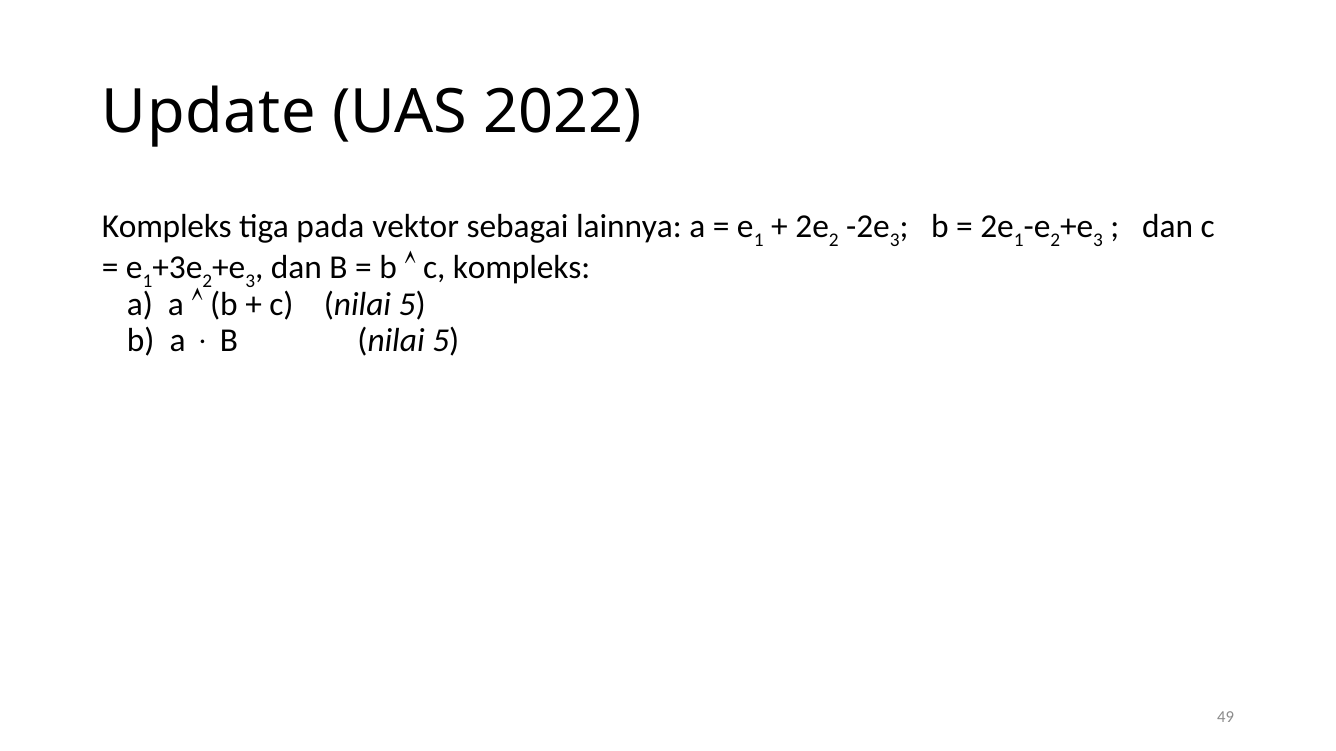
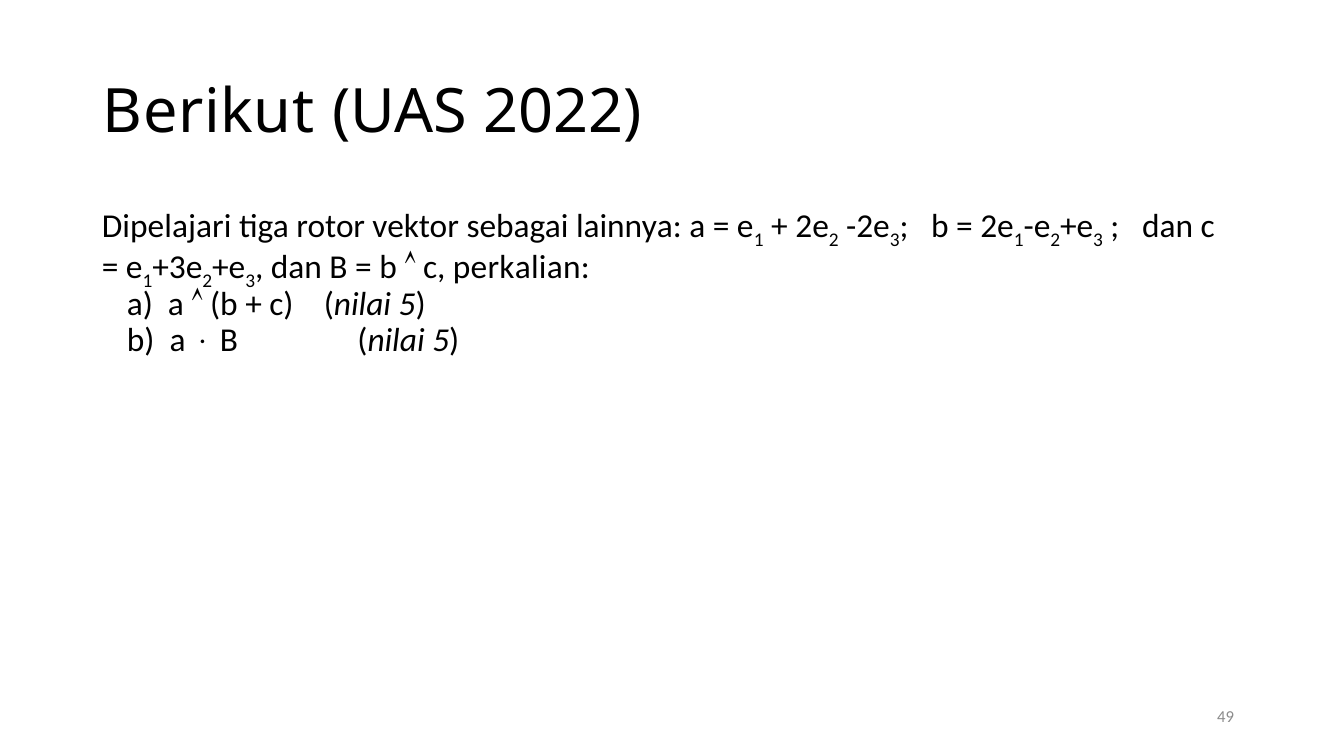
Update: Update -> Berikut (209, 112)
Kompleks: Kompleks -> Dipelajari (167, 227)
pada: pada -> rotor (331, 227)
c kompleks: kompleks -> perkalian (521, 268)
